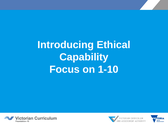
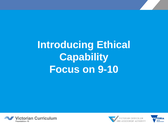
1-10: 1-10 -> 9-10 (108, 69)
